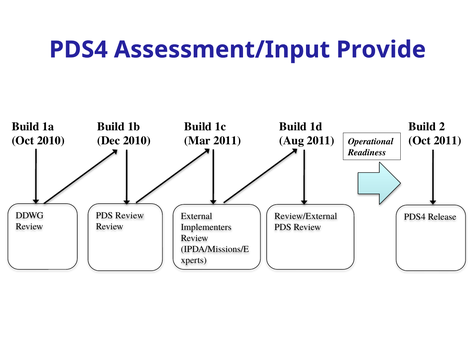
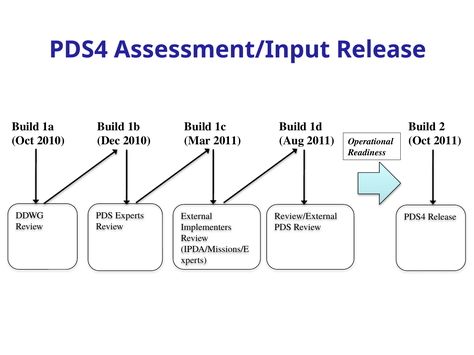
Assessment/Input Provide: Provide -> Release (381, 50)
Review: Review -> Experts (130, 216)
